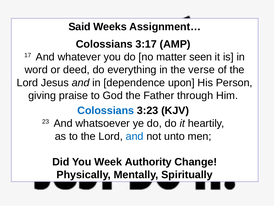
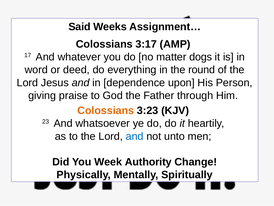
seen: seen -> dogs (201, 57)
verse: verse -> round (202, 70)
Colossians colour: blue -> orange (106, 110)
